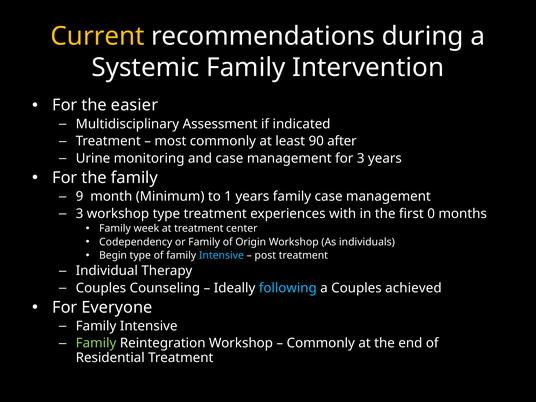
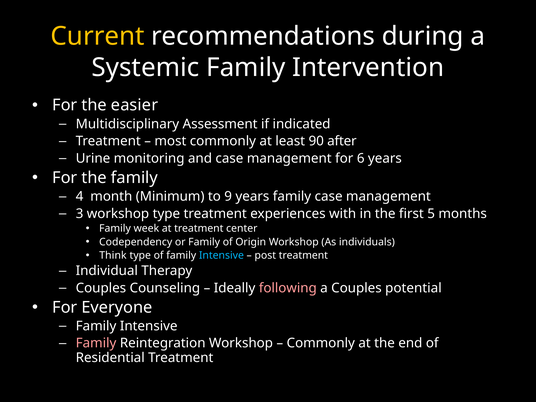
for 3: 3 -> 6 (361, 158)
9: 9 -> 4 (80, 196)
1: 1 -> 9 (228, 196)
0: 0 -> 5 (431, 214)
Begin: Begin -> Think (113, 255)
following colour: light blue -> pink (288, 288)
achieved: achieved -> potential (413, 288)
Family colour: light green -> pink (96, 343)
